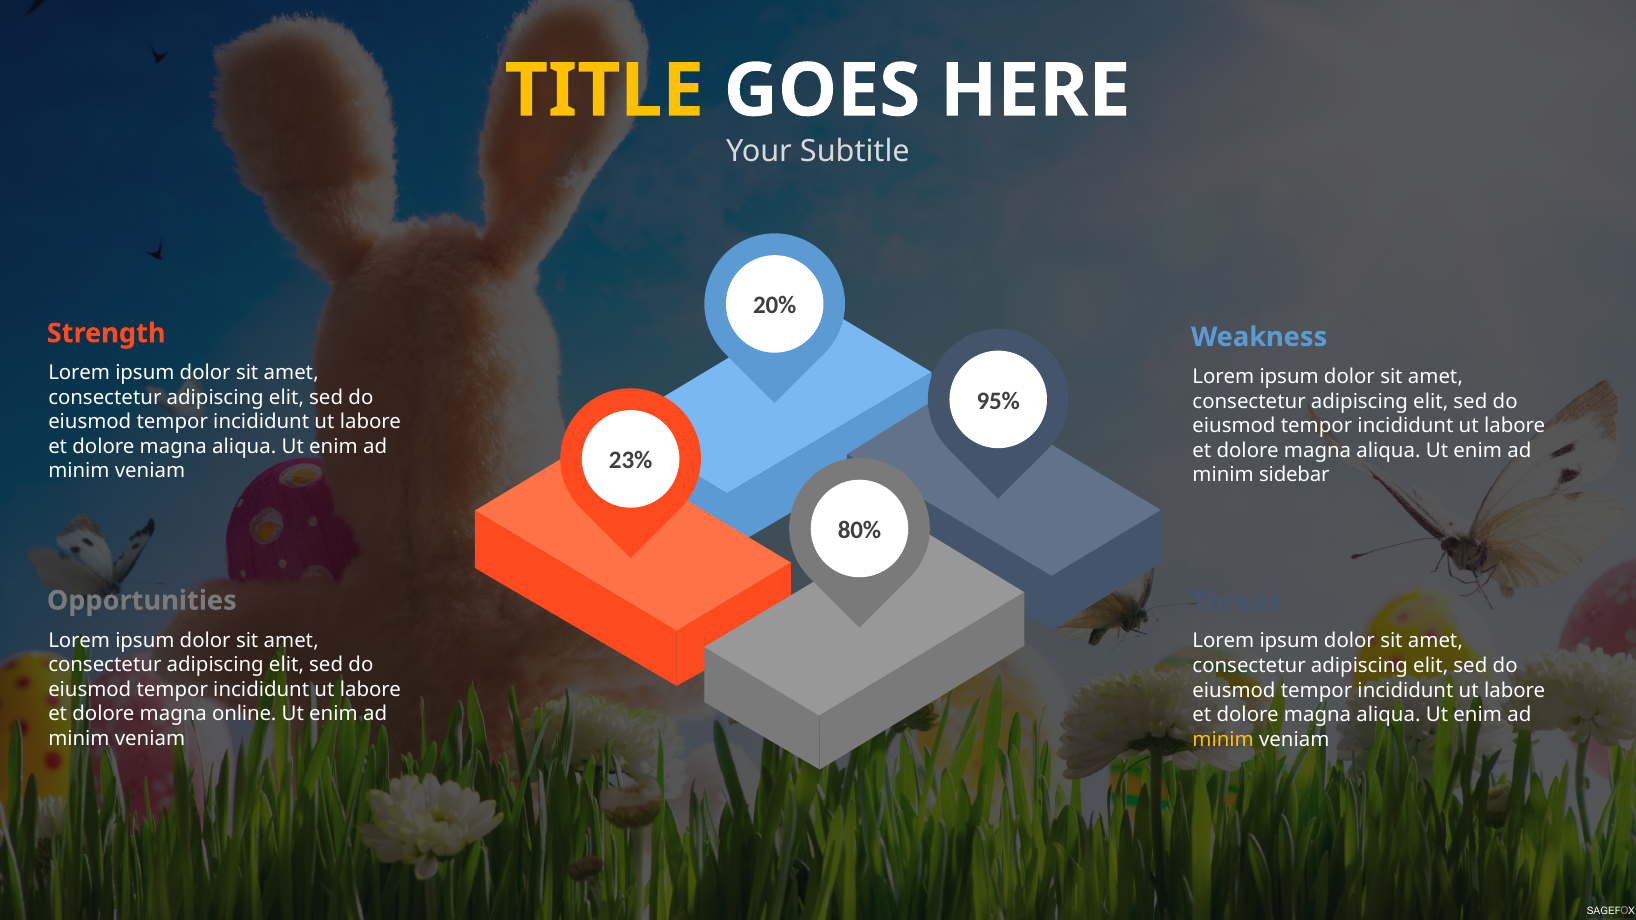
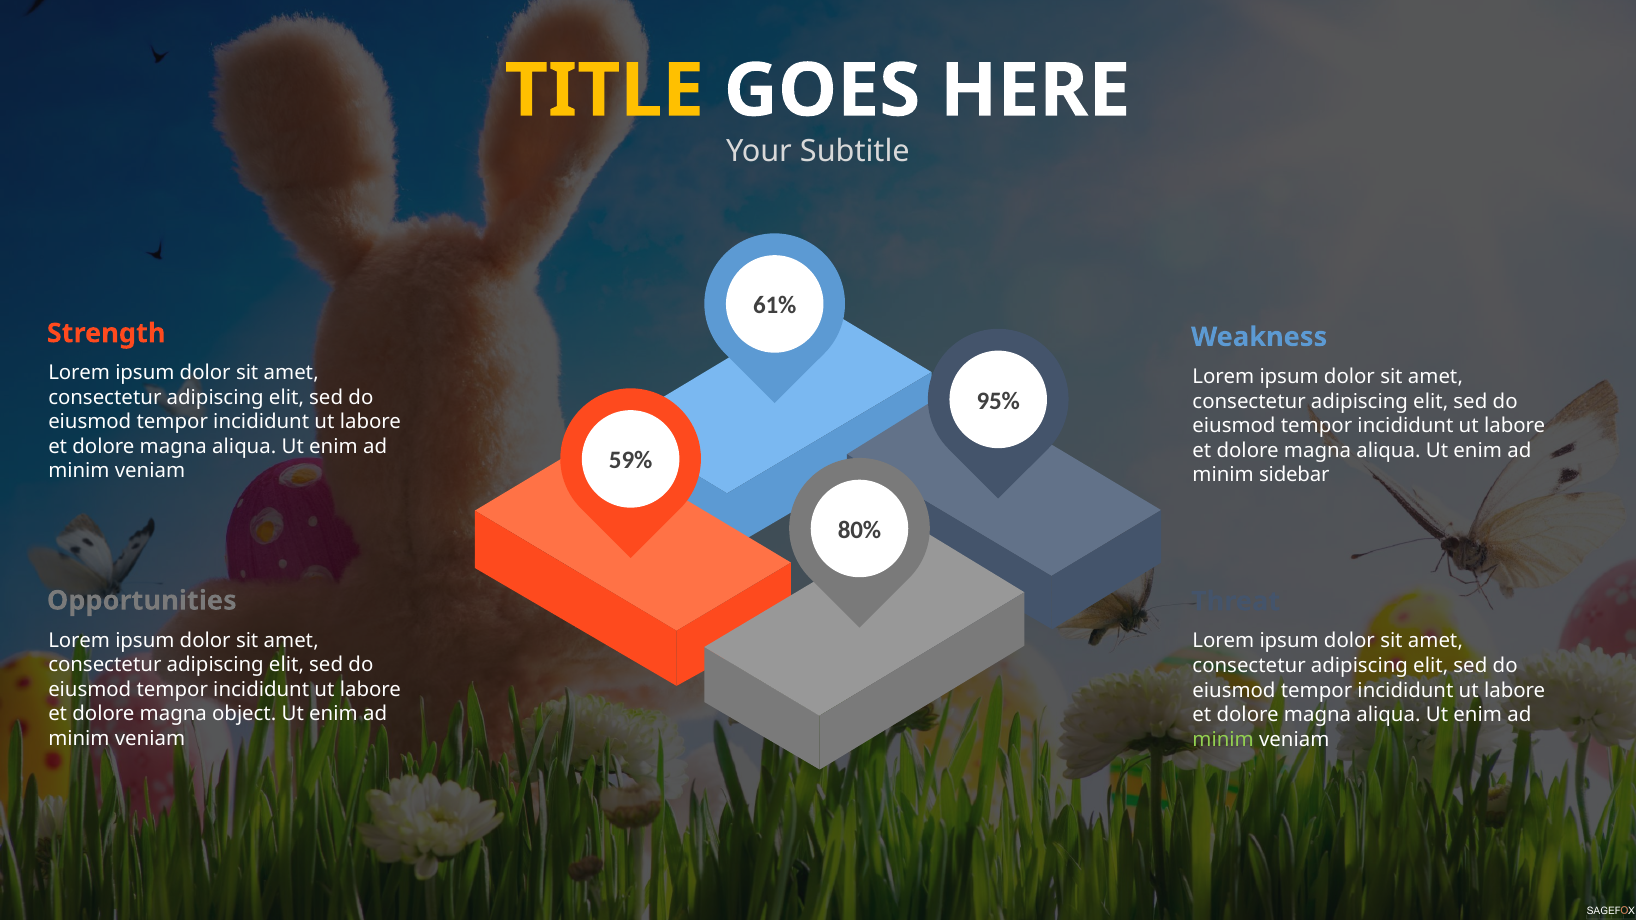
20%: 20% -> 61% (775, 306)
23%: 23% -> 59% (631, 461)
online: online -> object (244, 714)
minim colour: yellow -> light green (1223, 740)
